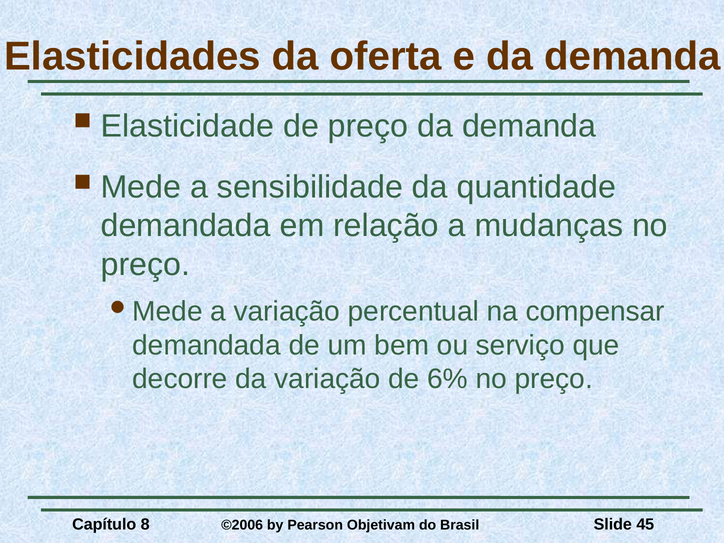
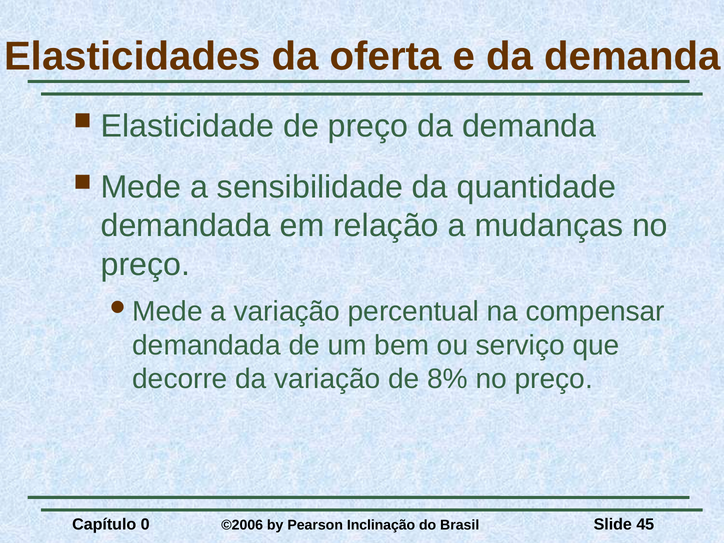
6%: 6% -> 8% (448, 379)
8: 8 -> 0 (145, 524)
Objetivam: Objetivam -> Inclinação (381, 525)
